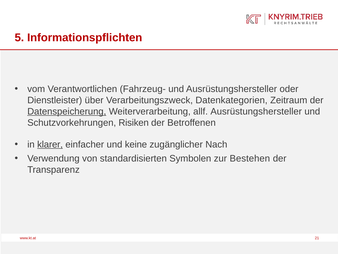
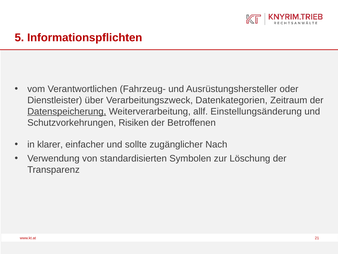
allf Ausrüstungshersteller: Ausrüstungshersteller -> Einstellungsänderung (256, 111)
klarer underline: present -> none (50, 144)
keine: keine -> sollte (136, 144)
Bestehen: Bestehen -> Löschung (250, 158)
